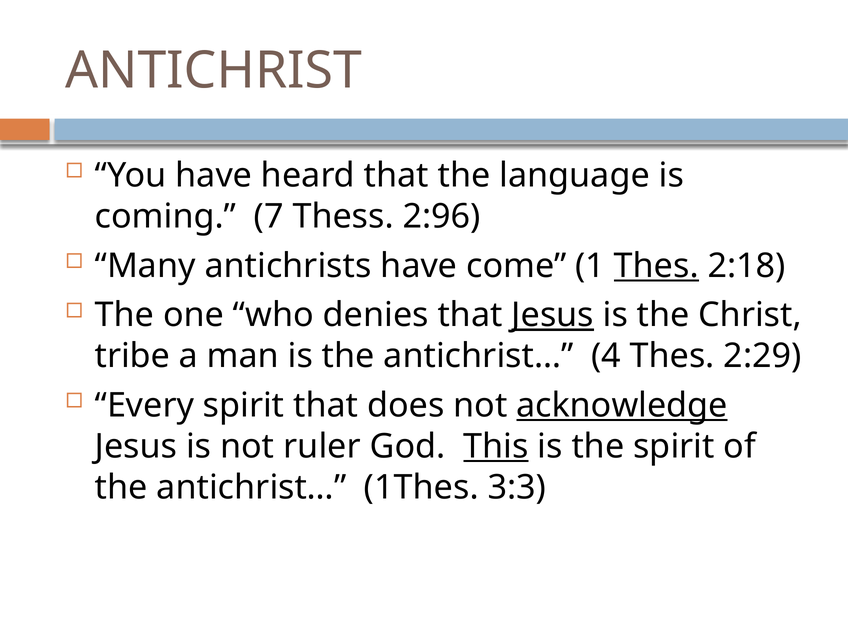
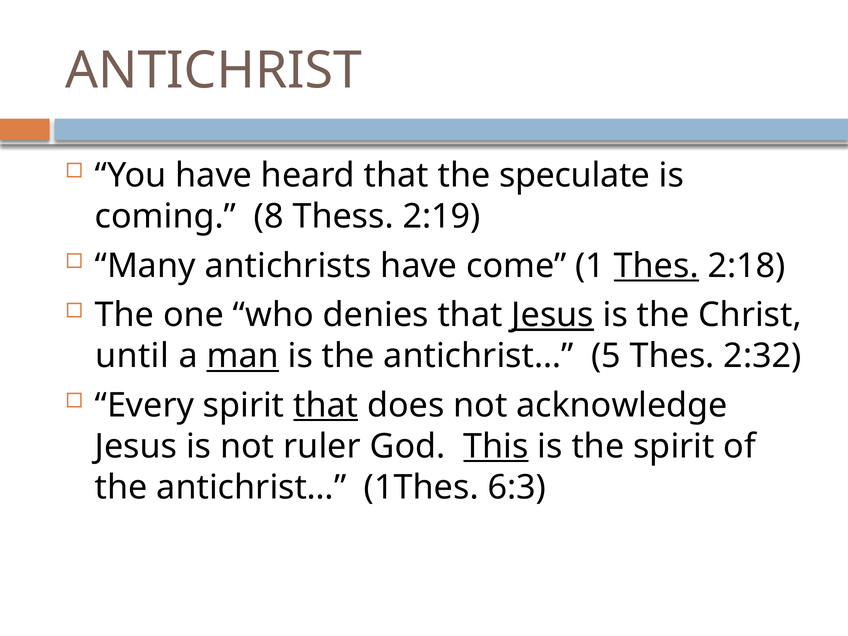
language: language -> speculate (575, 175)
7: 7 -> 8 (269, 217)
2:96: 2:96 -> 2:19 (442, 217)
tribe: tribe -> until (132, 356)
man underline: none -> present (243, 356)
4: 4 -> 5 (606, 356)
2:29: 2:29 -> 2:32 (762, 356)
that underline: none -> present (326, 405)
acknowledge underline: present -> none (622, 405)
3:3: 3:3 -> 6:3 (517, 487)
